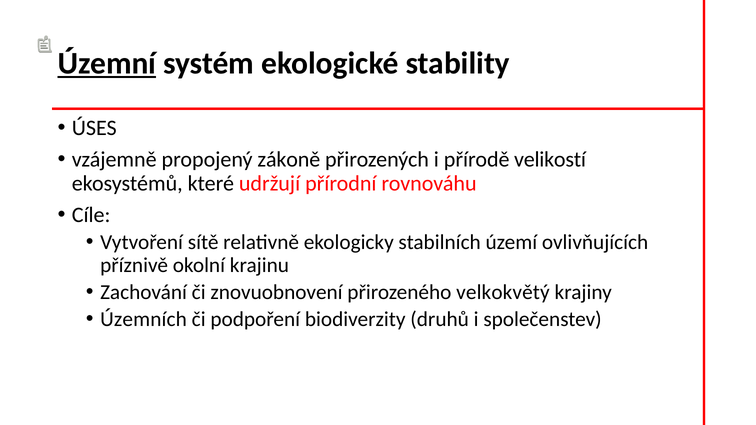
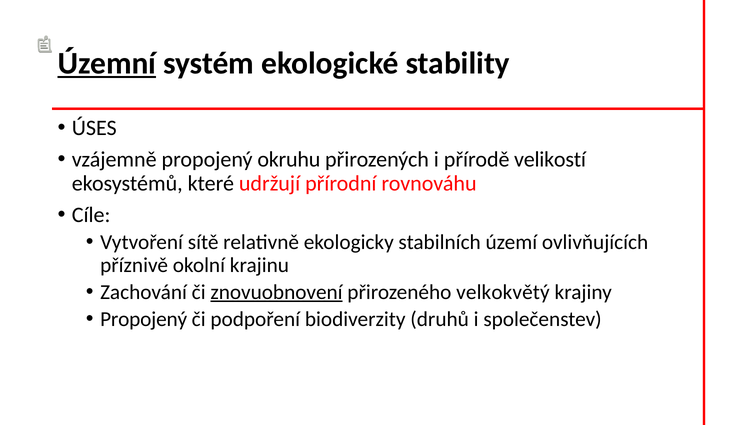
zákoně: zákoně -> okruhu (289, 160)
znovuobnovení underline: none -> present (276, 292)
Územních: Územních -> Propojený (144, 319)
